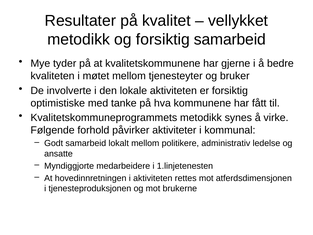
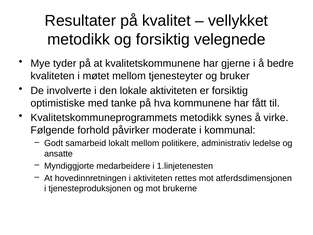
forsiktig samarbeid: samarbeid -> velegnede (230, 39)
aktiviteter: aktiviteter -> moderate (174, 130)
